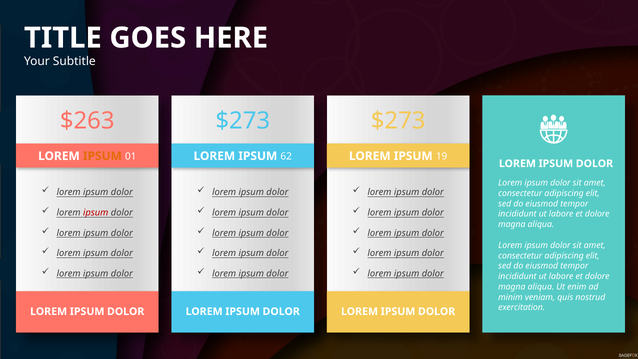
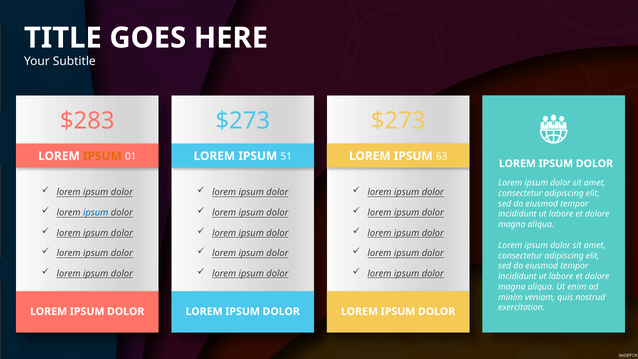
$263: $263 -> $283 (87, 121)
62: 62 -> 51 (286, 157)
19: 19 -> 63 (442, 157)
ipsum colour: red -> blue (96, 213)
